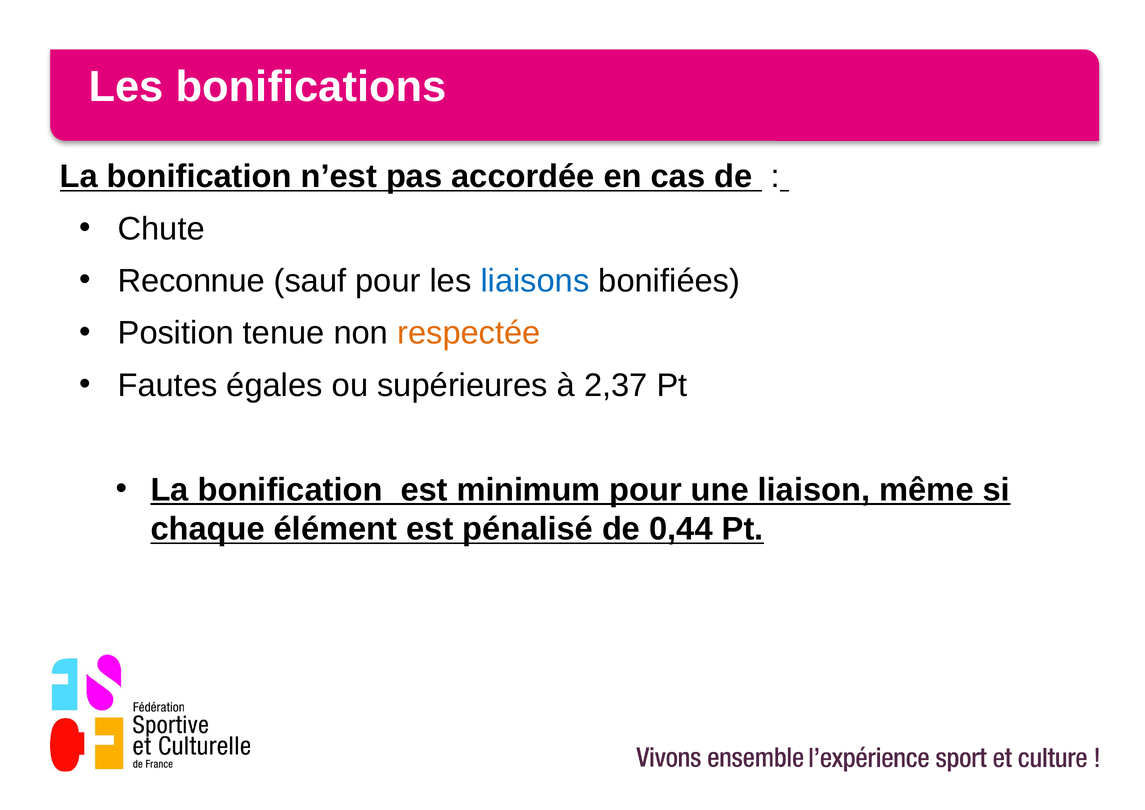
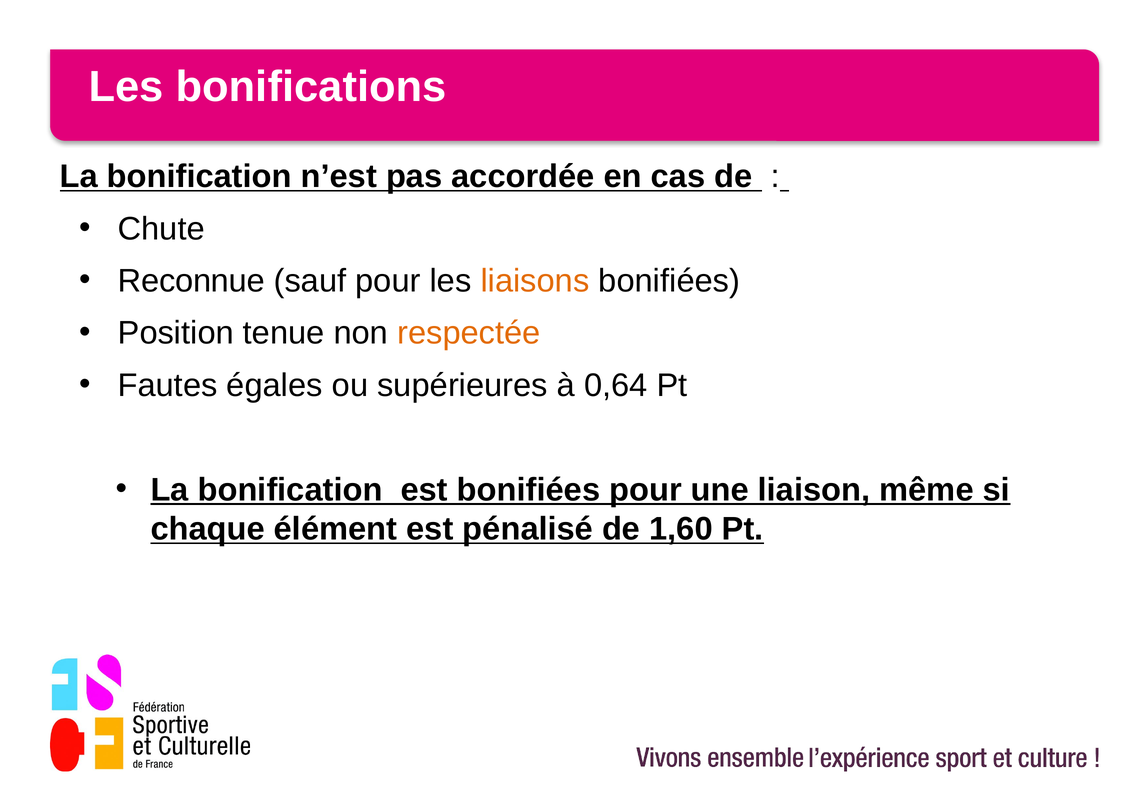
liaisons colour: blue -> orange (535, 281)
2,37: 2,37 -> 0,64 (616, 385)
est minimum: minimum -> bonifiées (528, 490)
0,44: 0,44 -> 1,60 (681, 529)
